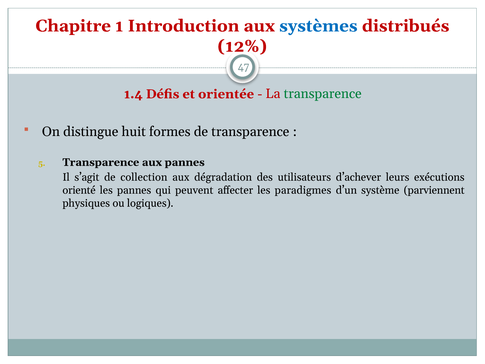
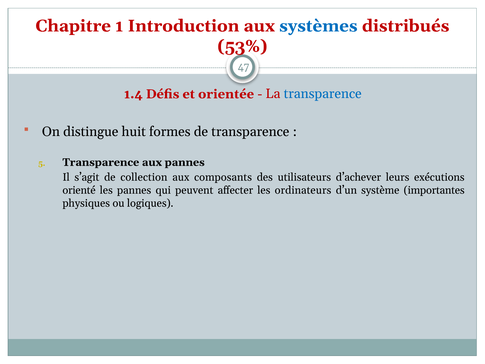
12%: 12% -> 53% (242, 46)
transparence colour: green -> blue (323, 94)
dégradation: dégradation -> composants (223, 177)
paradigmes: paradigmes -> ordinateurs (303, 190)
parviennent: parviennent -> importantes (434, 190)
